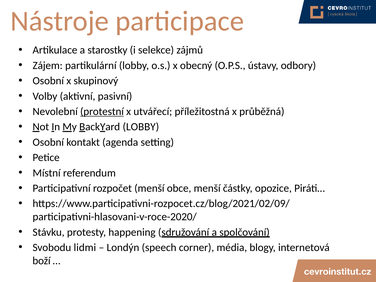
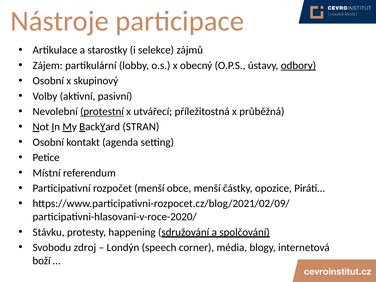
odbory underline: none -> present (298, 65)
BackYard LOBBY: LOBBY -> STRAN (141, 127)
lidmi: lidmi -> zdroj (85, 247)
